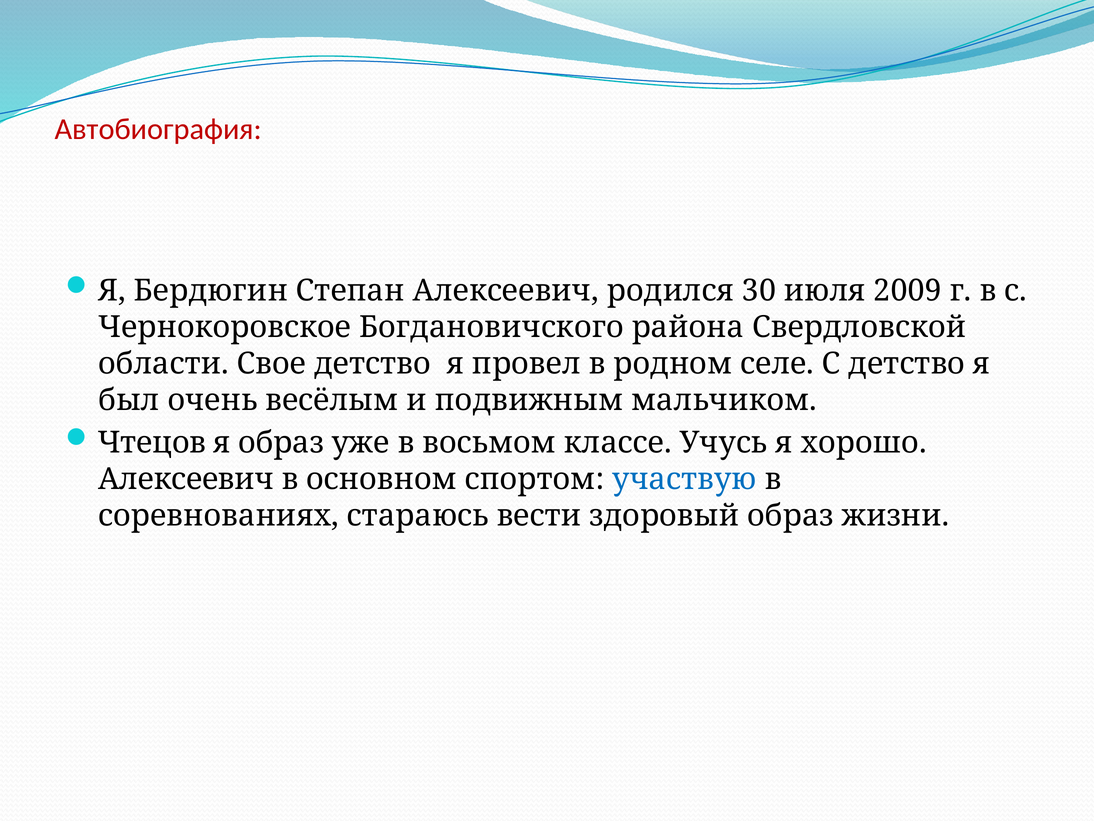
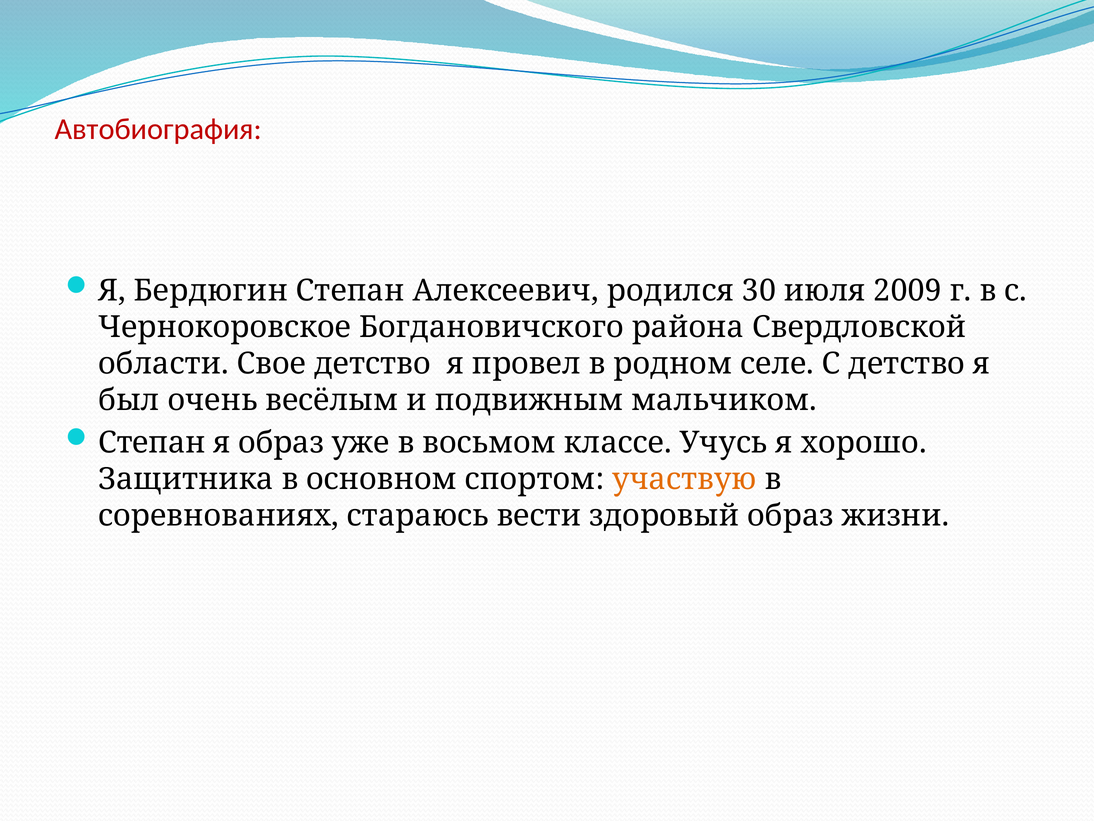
Чтецов: Чтецов -> Степан (152, 443)
Алексеевич: Алексеевич -> Защитника (186, 479)
участвую colour: blue -> orange (684, 479)
